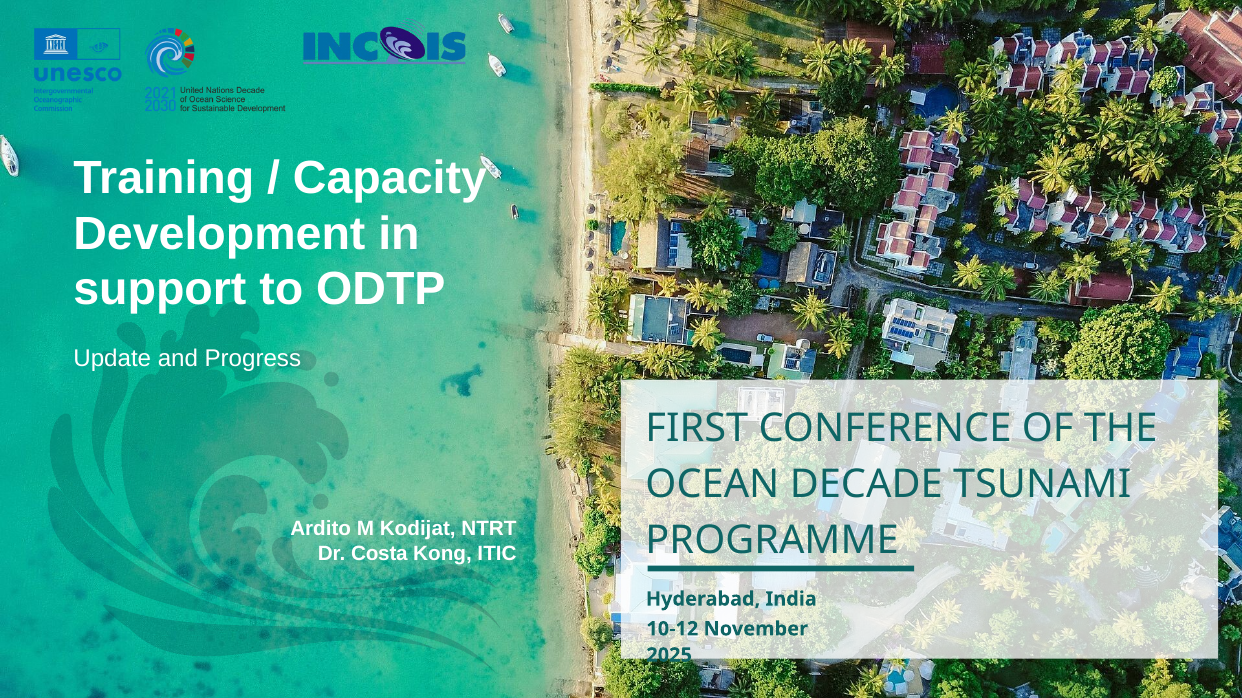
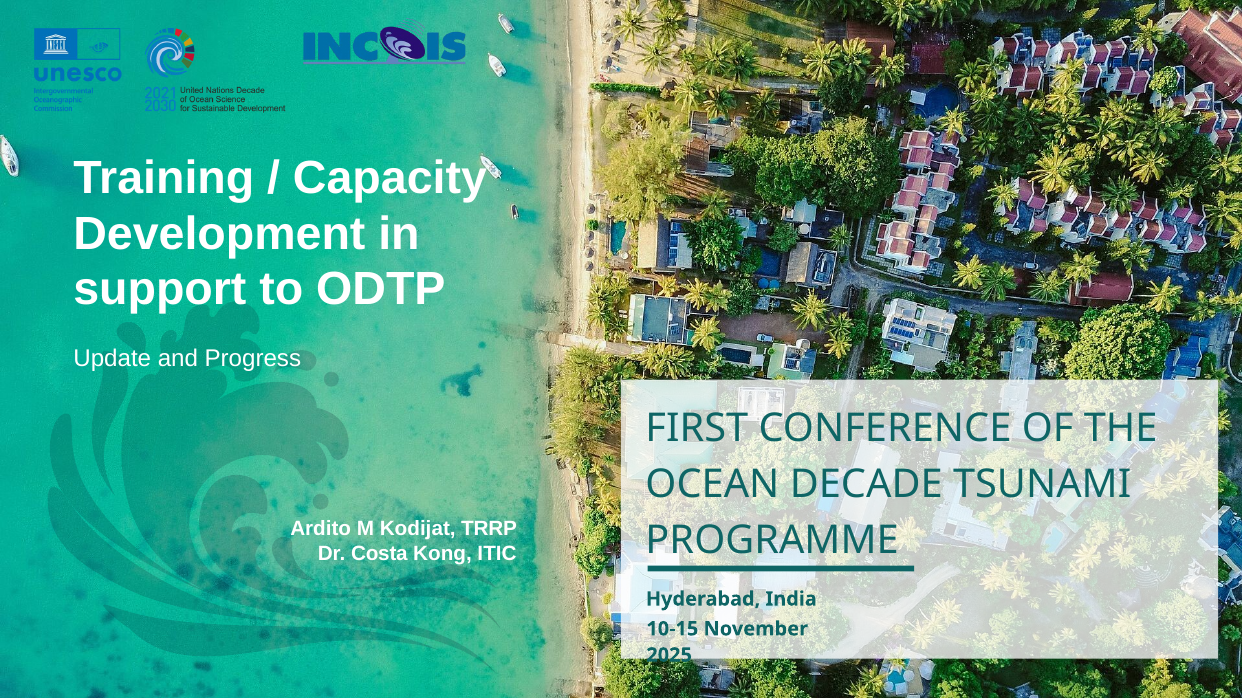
NTRT: NTRT -> TRRP (489, 530)
10-12: 10-12 -> 10-15 (672, 629)
